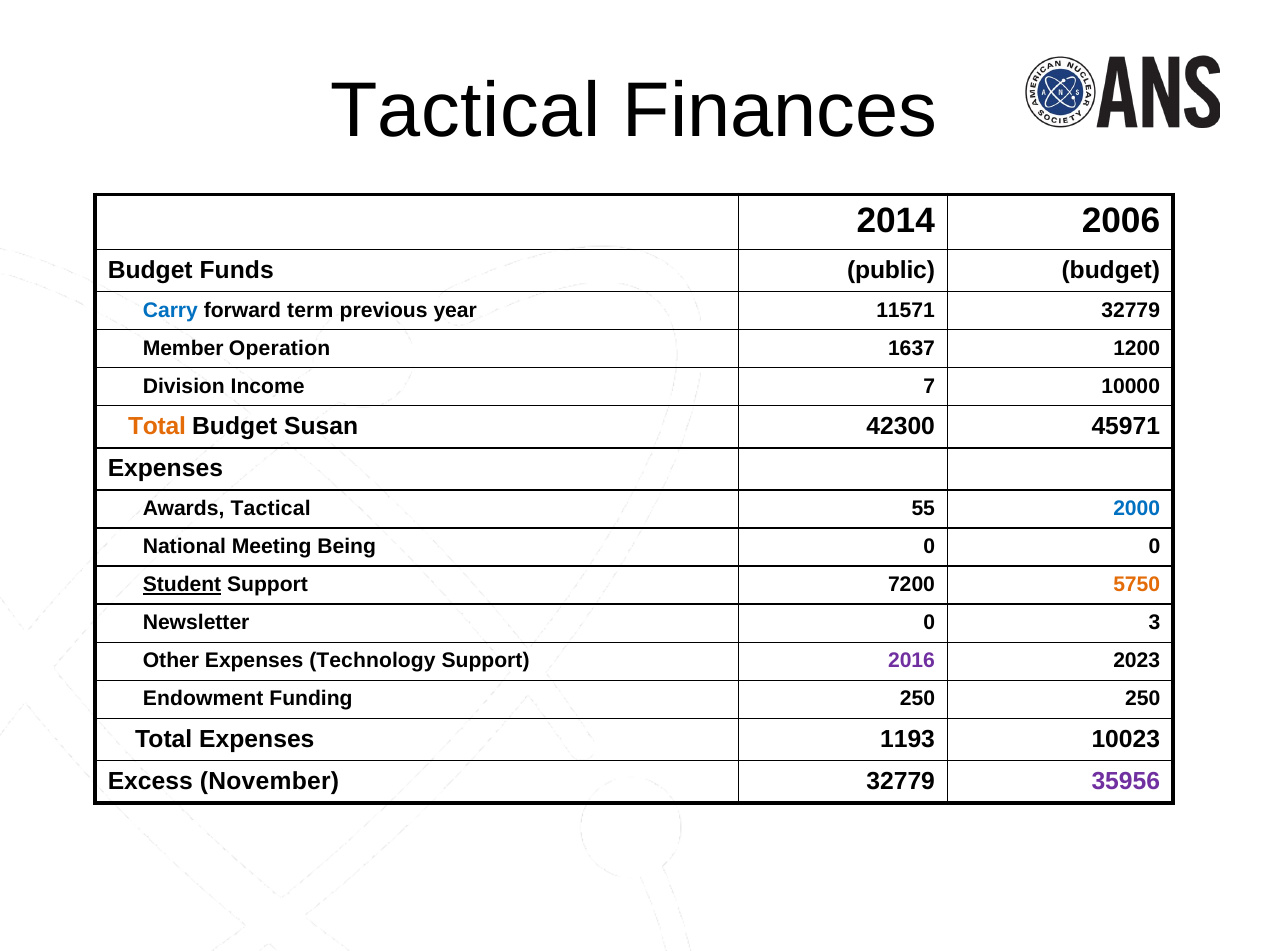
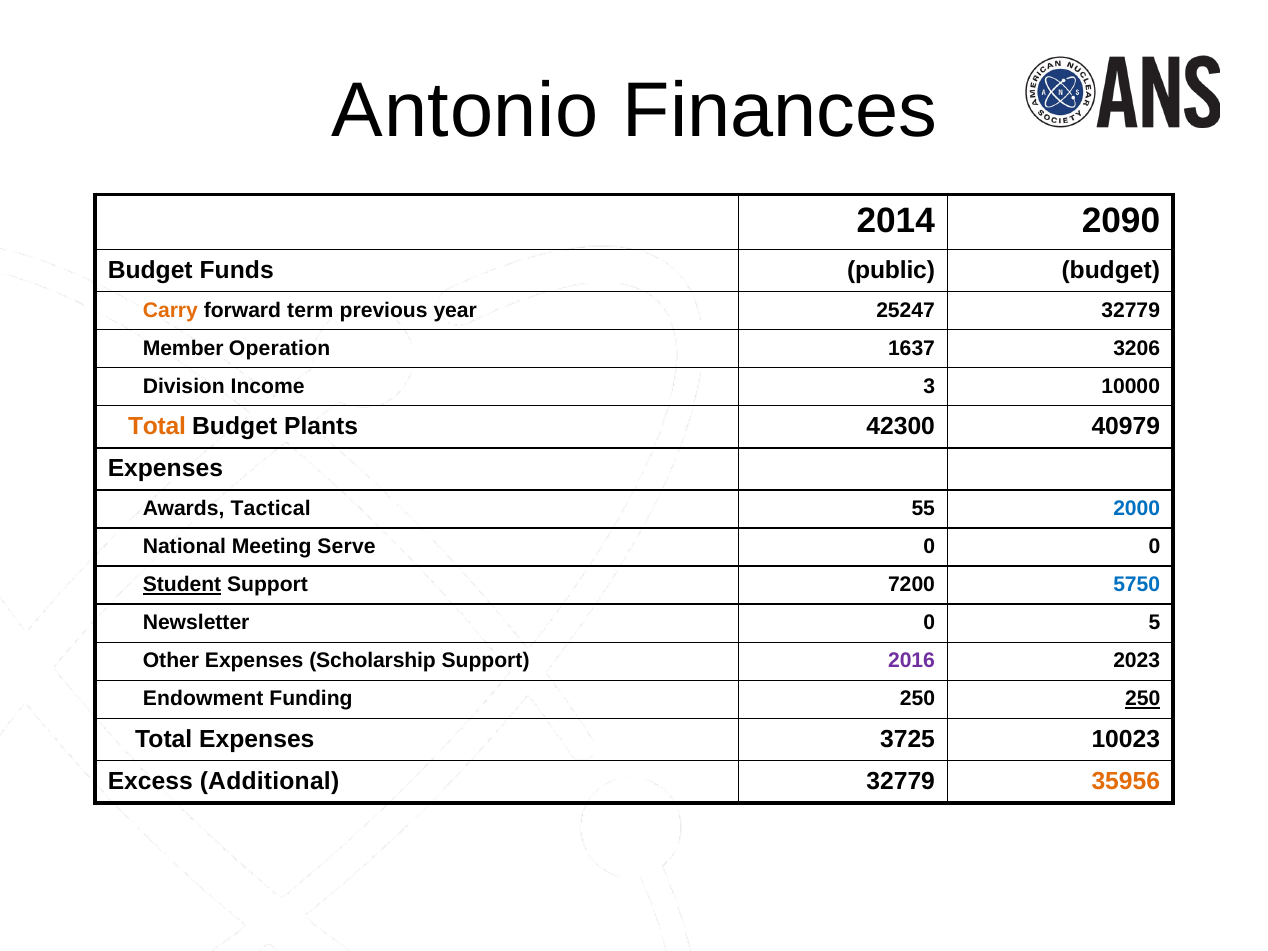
Tactical: Tactical -> Antonio (465, 111)
2006: 2006 -> 2090 (1121, 221)
Carry colour: blue -> orange (170, 310)
11571: 11571 -> 25247 (906, 310)
1200: 1200 -> 3206 (1137, 348)
7: 7 -> 3 (929, 386)
Susan: Susan -> Plants (321, 426)
45971: 45971 -> 40979 (1126, 426)
Being: Being -> Serve (347, 547)
5750 colour: orange -> blue (1137, 585)
3: 3 -> 5 (1154, 623)
Technology: Technology -> Scholarship (373, 661)
250 underline: none -> present (1143, 699)
1193: 1193 -> 3725 (908, 739)
November: November -> Additional (270, 781)
35956 colour: purple -> orange (1126, 781)
